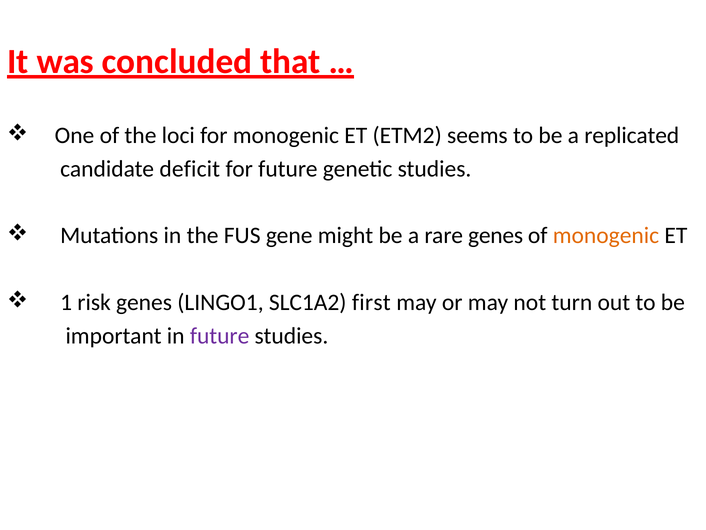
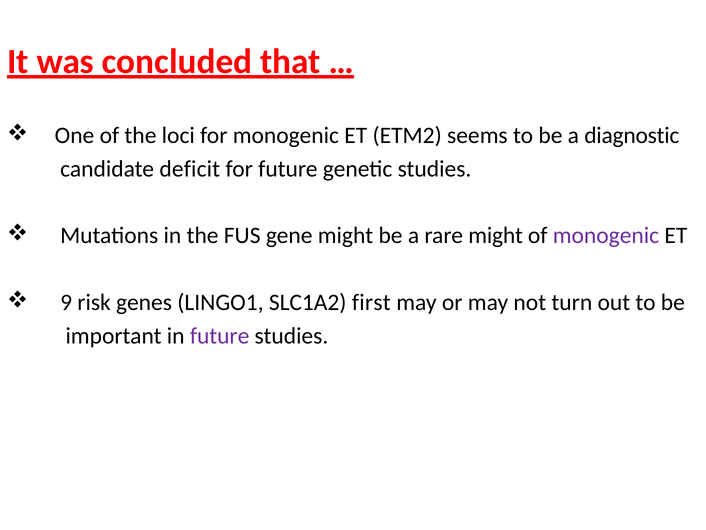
replicated: replicated -> diagnostic (632, 135)
rare genes: genes -> might (496, 235)
monogenic colour: orange -> purple (606, 235)
1: 1 -> 9 (66, 302)
